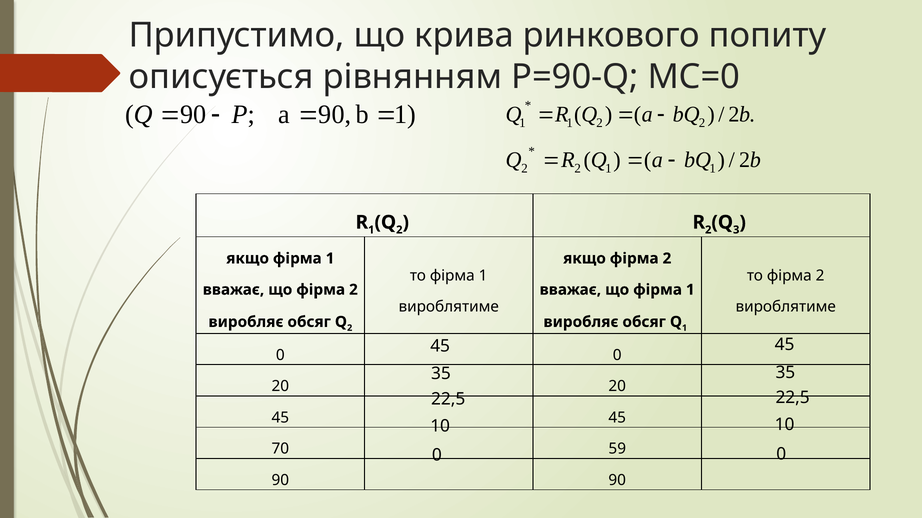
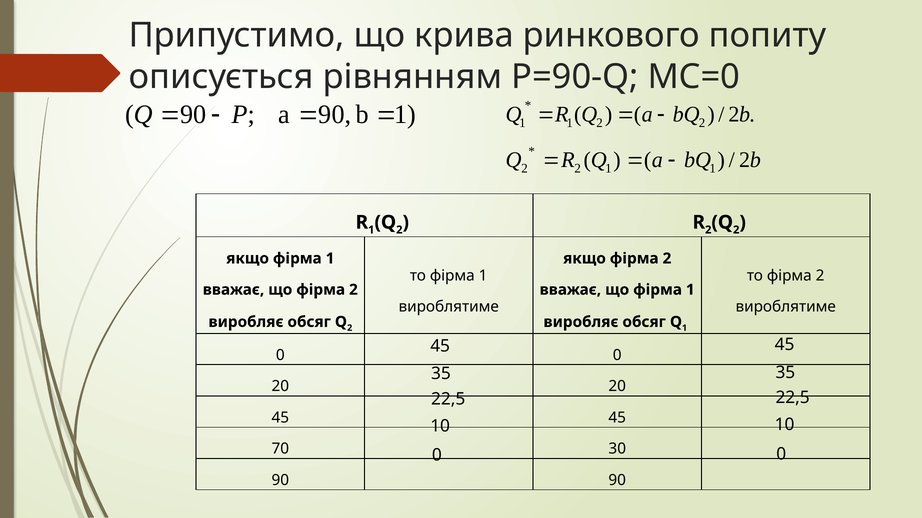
3: 3 -> 2 (736, 230)
59: 59 -> 30 (617, 449)
